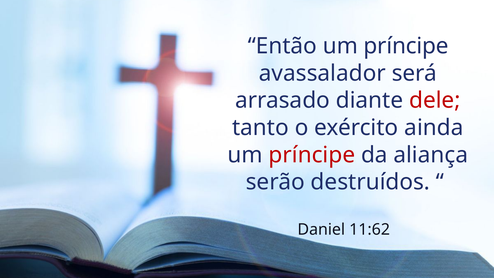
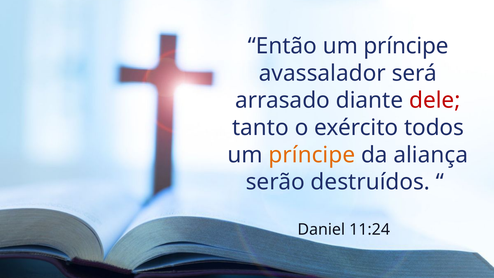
ainda: ainda -> todos (434, 128)
príncipe colour: red -> orange (312, 155)
11:62: 11:62 -> 11:24 (370, 229)
